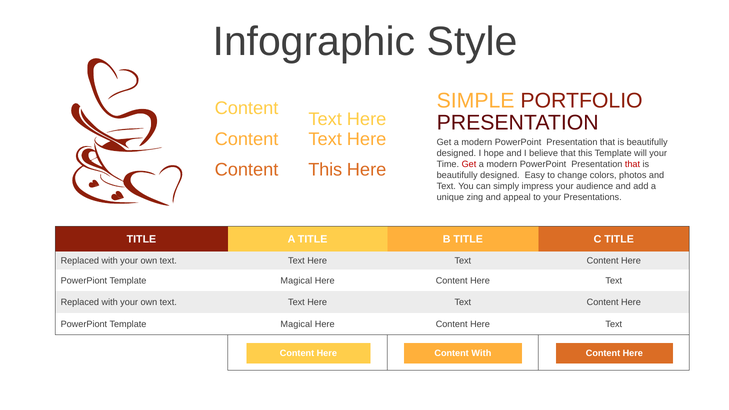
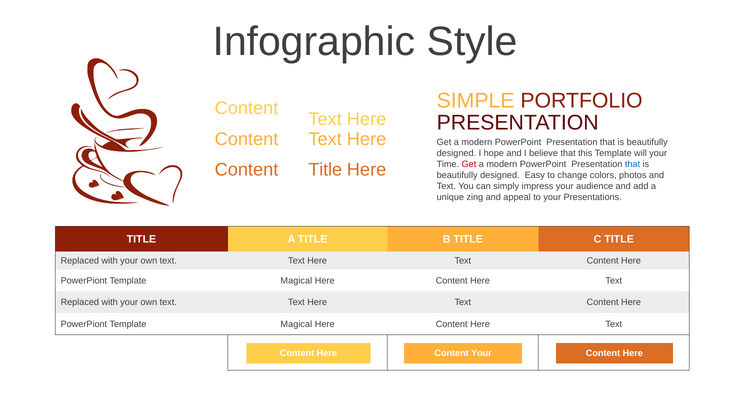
that colour: red -> blue (632, 164)
This: This -> Title (325, 170)
Content With: With -> Your (481, 354)
